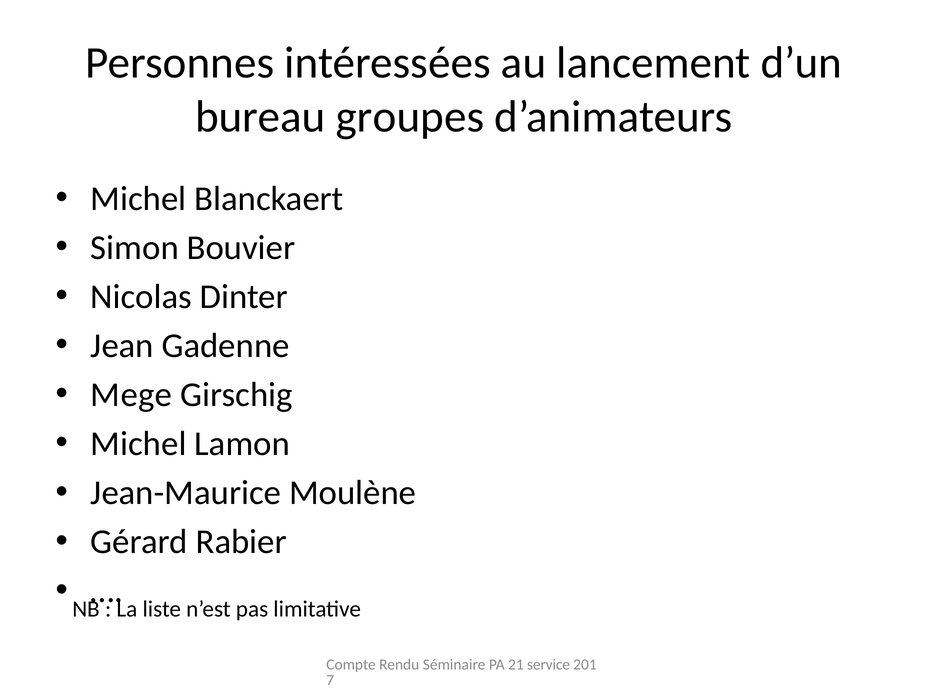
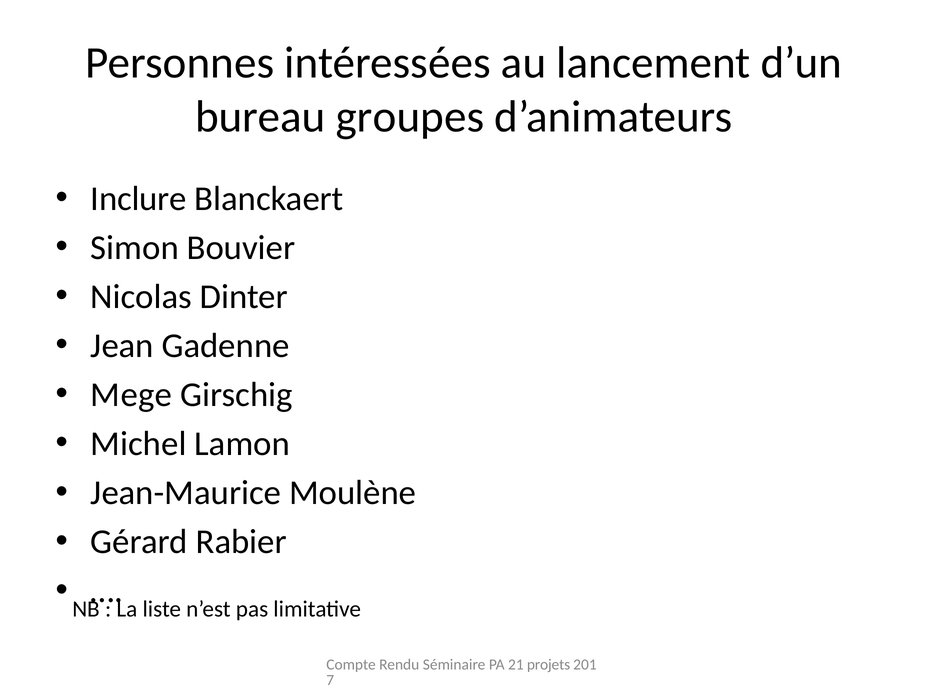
Michel: Michel -> Inclure (138, 199)
service: service -> projets (549, 665)
